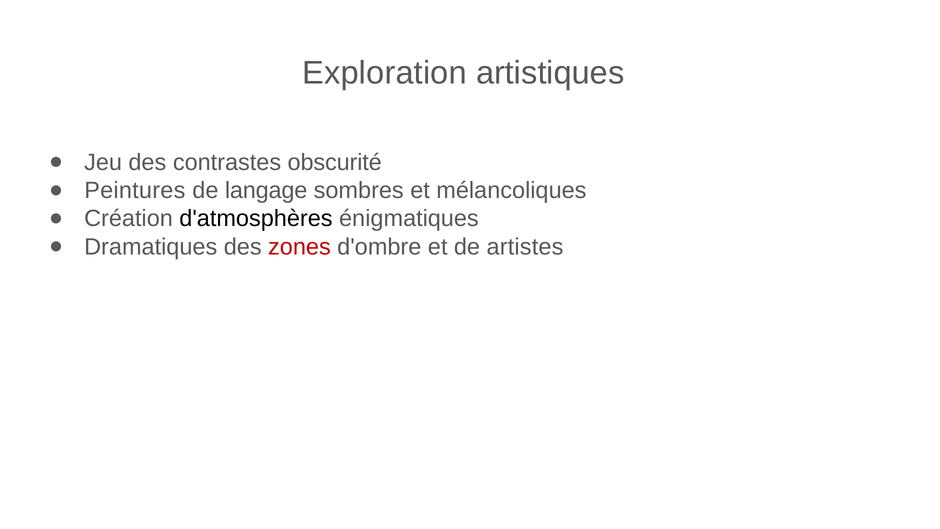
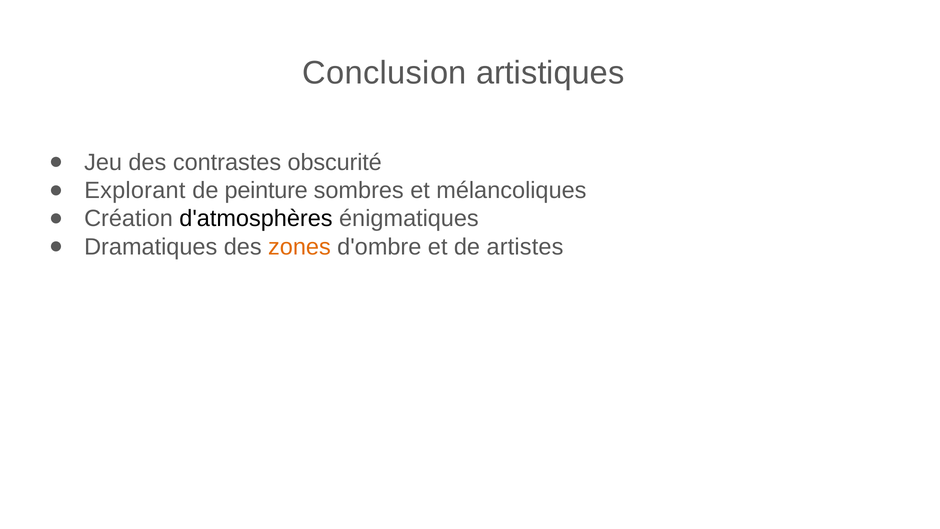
Exploration: Exploration -> Conclusion (384, 73)
Peintures: Peintures -> Explorant (135, 190)
langage: langage -> peinture (266, 190)
zones colour: red -> orange (299, 247)
